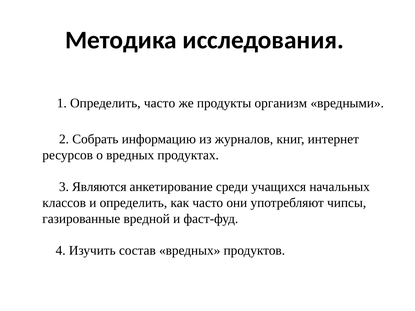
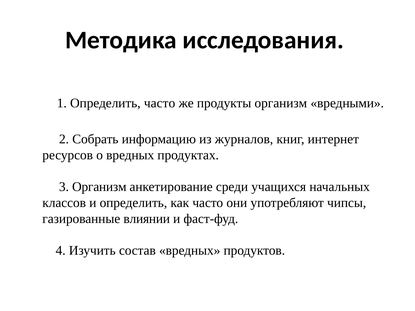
3 Являются: Являются -> Организм (99, 187)
вредной: вредной -> влиянии (147, 219)
